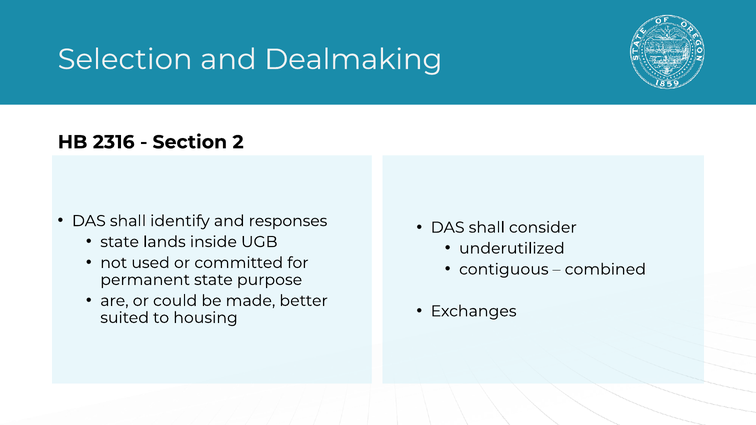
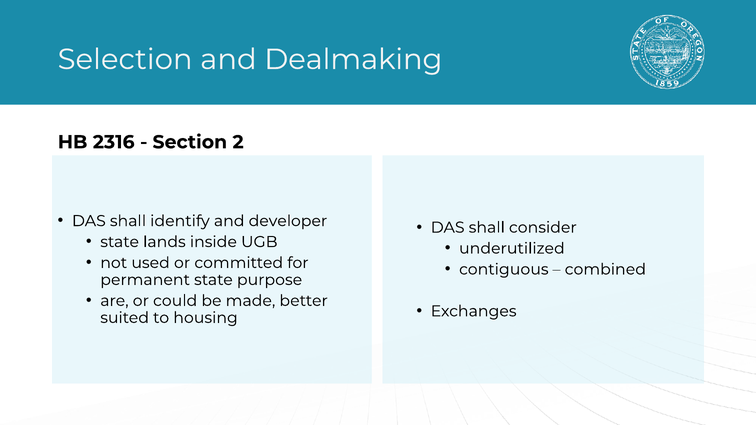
responses: responses -> developer (288, 221)
